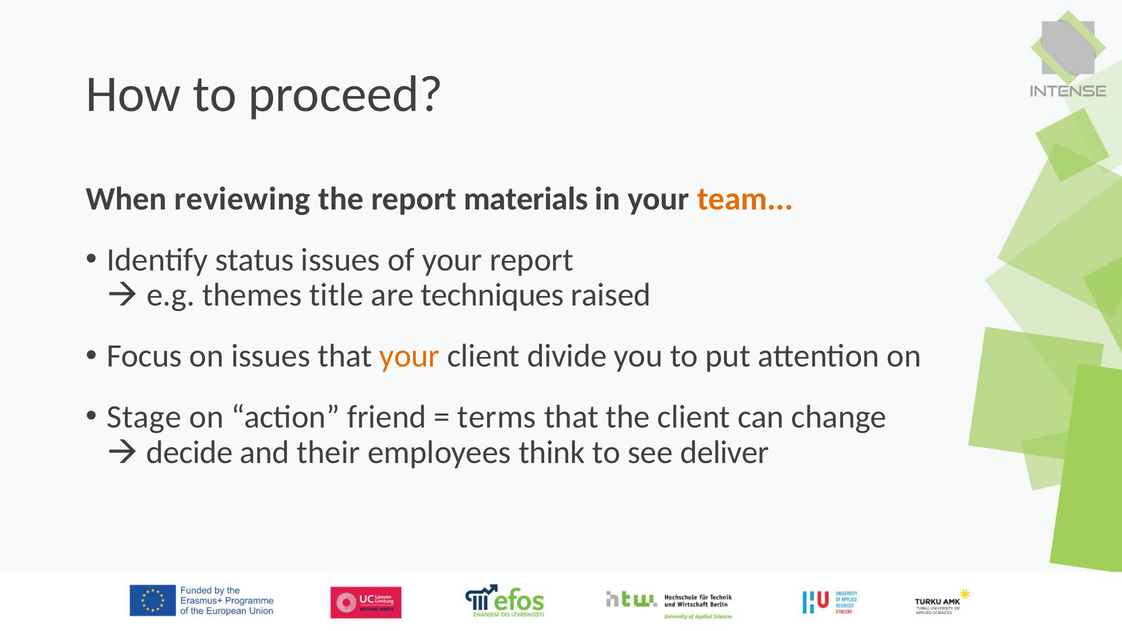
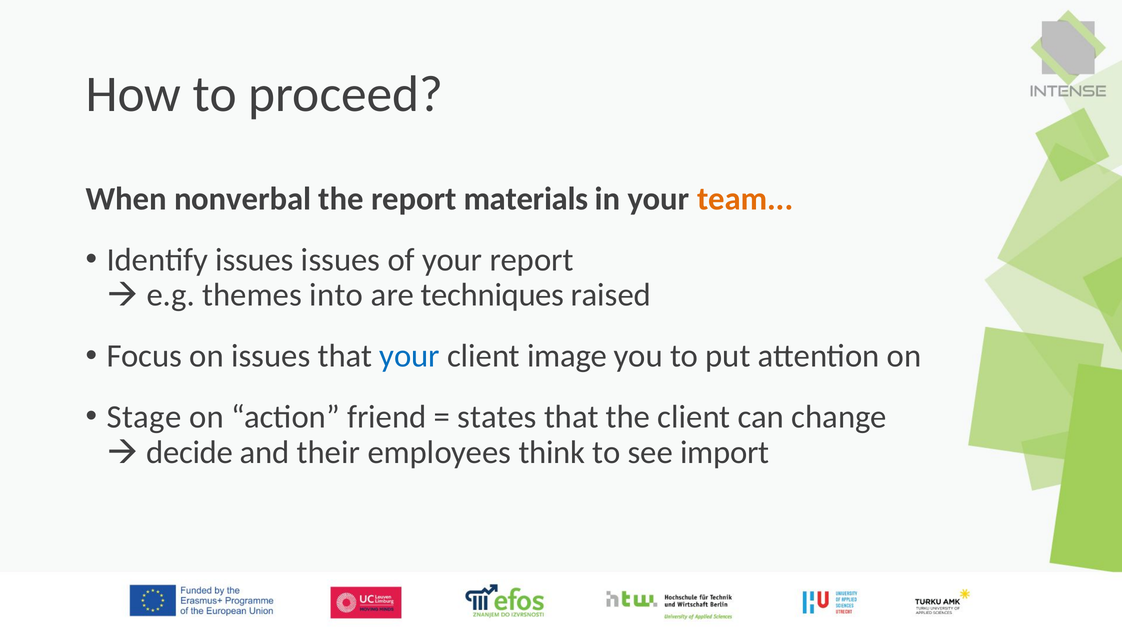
reviewing: reviewing -> nonverbal (243, 199)
Identify status: status -> issues (255, 260)
title: title -> into (336, 295)
your colour: orange -> blue (410, 356)
divide: divide -> image (567, 356)
terms: terms -> states (497, 417)
deliver: deliver -> import (725, 452)
